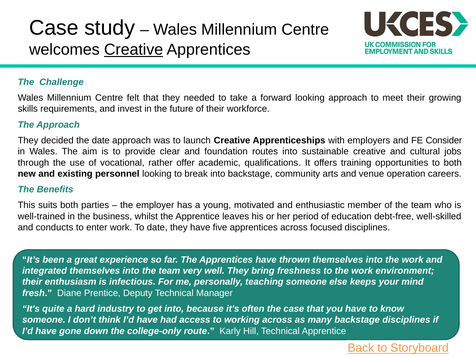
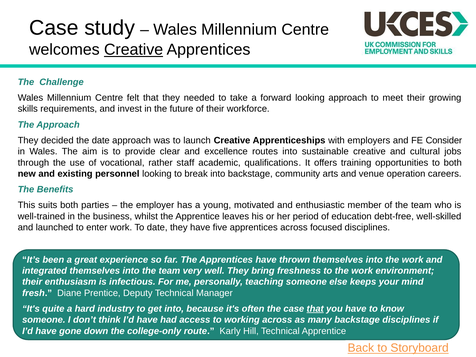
foundation: foundation -> excellence (226, 152)
offer: offer -> staff (185, 163)
conducts: conducts -> launched (55, 227)
that underline: none -> present (315, 309)
